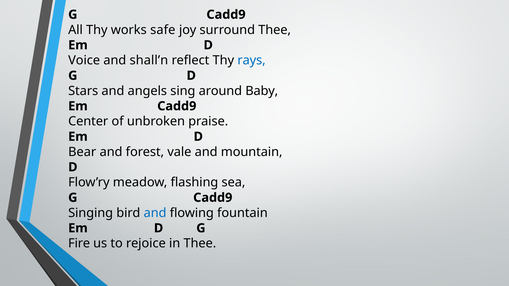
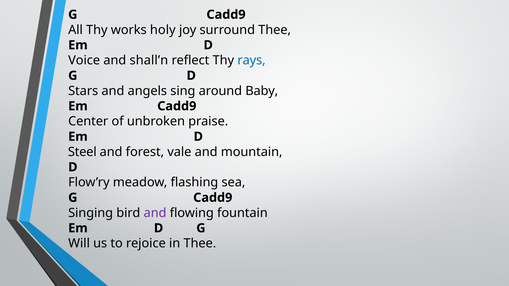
safe: safe -> holy (163, 30)
Bear: Bear -> Steel (82, 152)
and colour: blue -> purple (155, 213)
Fire: Fire -> Will (79, 244)
